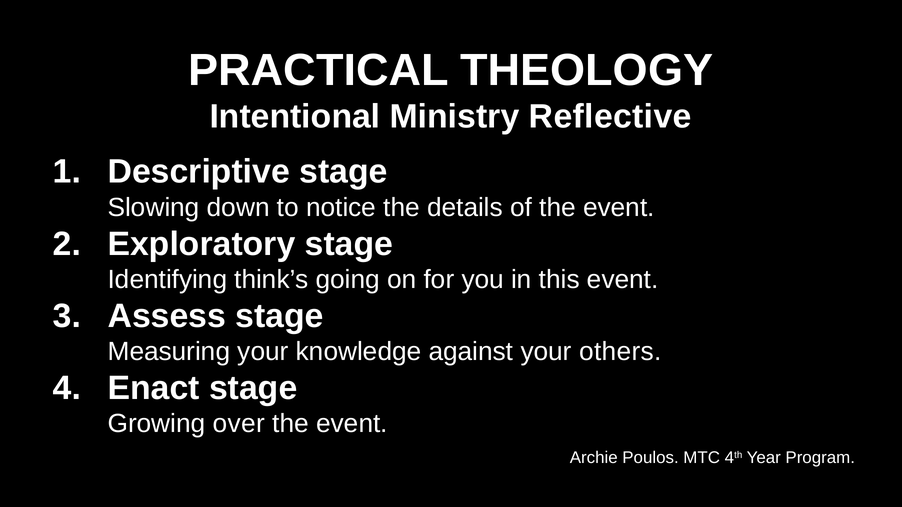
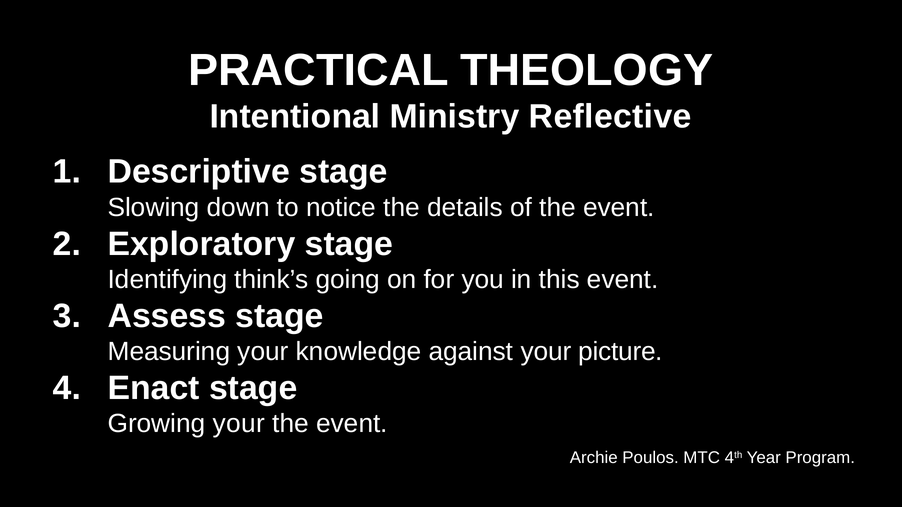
others: others -> picture (621, 352)
Growing over: over -> your (239, 424)
